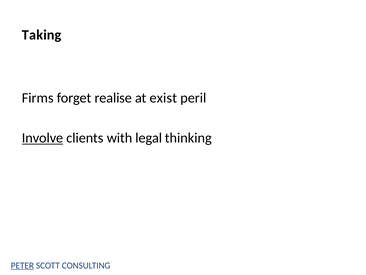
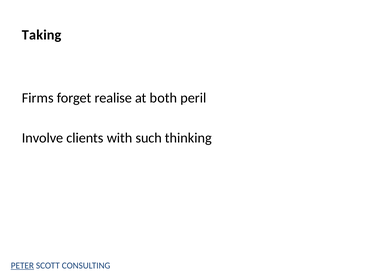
exist: exist -> both (163, 98)
Involve underline: present -> none (43, 138)
legal: legal -> such (149, 138)
